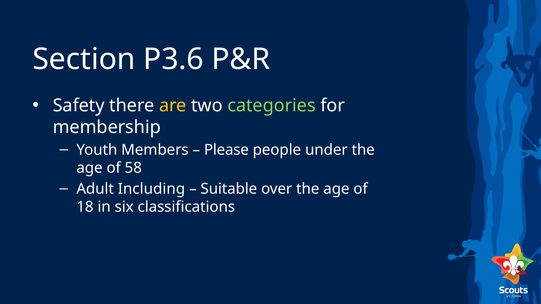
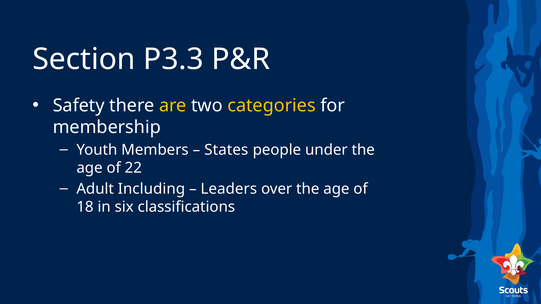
P3.6: P3.6 -> P3.3 (174, 59)
categories colour: light green -> yellow (272, 106)
Please: Please -> States (226, 150)
58: 58 -> 22 (133, 168)
Suitable: Suitable -> Leaders (229, 189)
